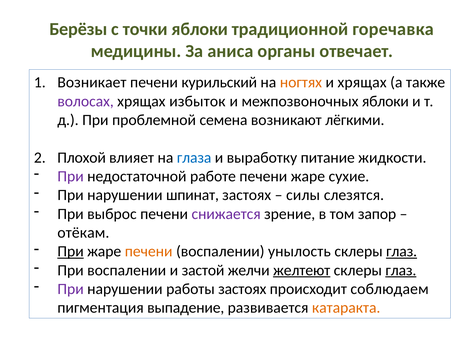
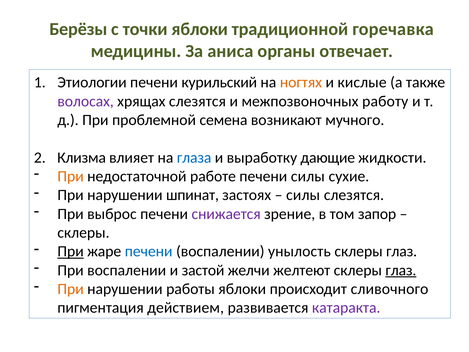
Возникает: Возникает -> Этиологии (92, 82)
и хрящах: хрящах -> кислые (362, 82)
хрящах избыток: избыток -> слезятся (197, 101)
межпозвоночных яблоки: яблоки -> работу (385, 101)
лёгкими: лёгкими -> мучного (355, 120)
Плохой: Плохой -> Клизма (82, 157)
питание: питание -> дающие (328, 157)
При colour: purple -> orange (71, 176)
печени жаре: жаре -> силы (308, 176)
отёкам: отёкам -> склеры (83, 232)
печени colour: orange -> blue (149, 251)
глаз underline: present -> none (402, 251)
желтеют underline: present -> none (302, 270)
При colour: purple -> orange (71, 289)
работы застоях: застоях -> яблоки (242, 289)
соблюдаем: соблюдаем -> сливочного (390, 289)
выпадение: выпадение -> действием (186, 307)
катаракта colour: orange -> purple (346, 307)
